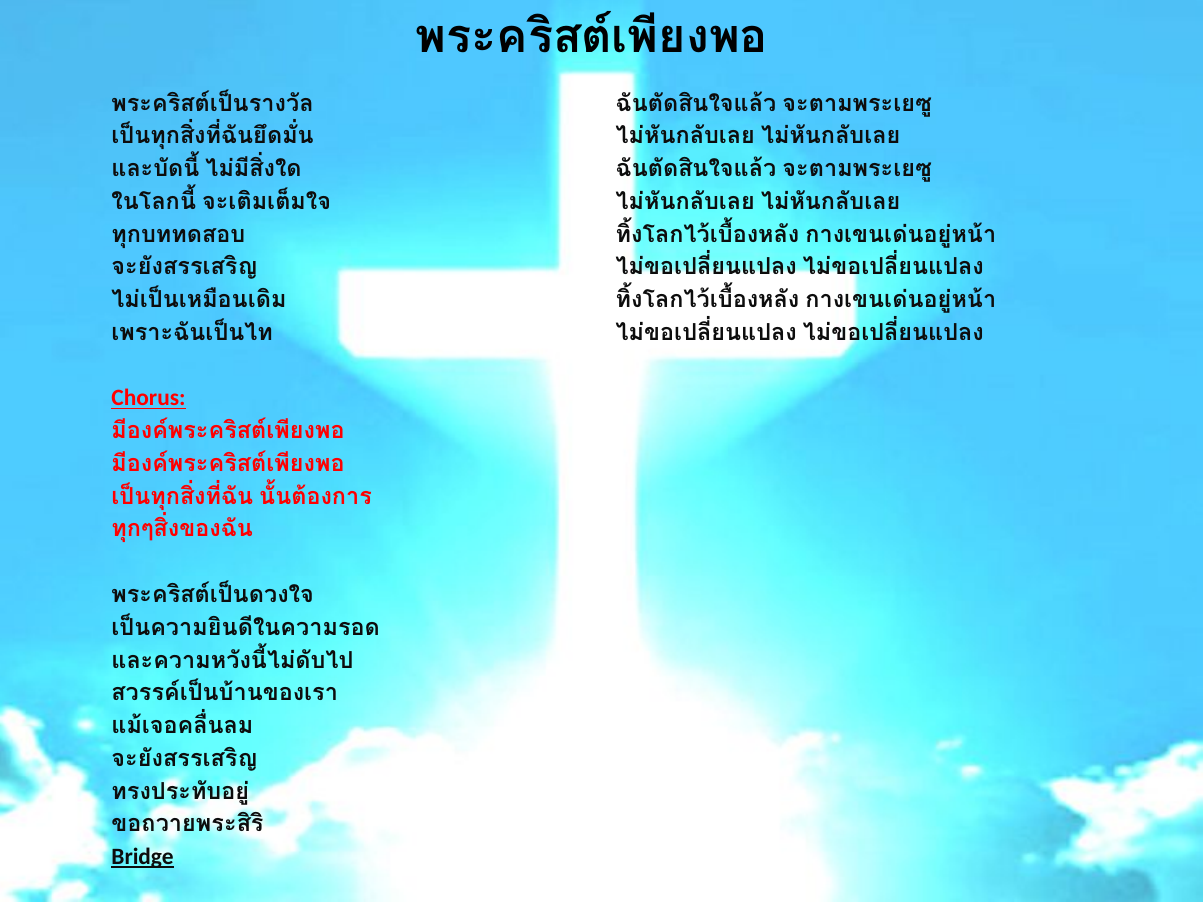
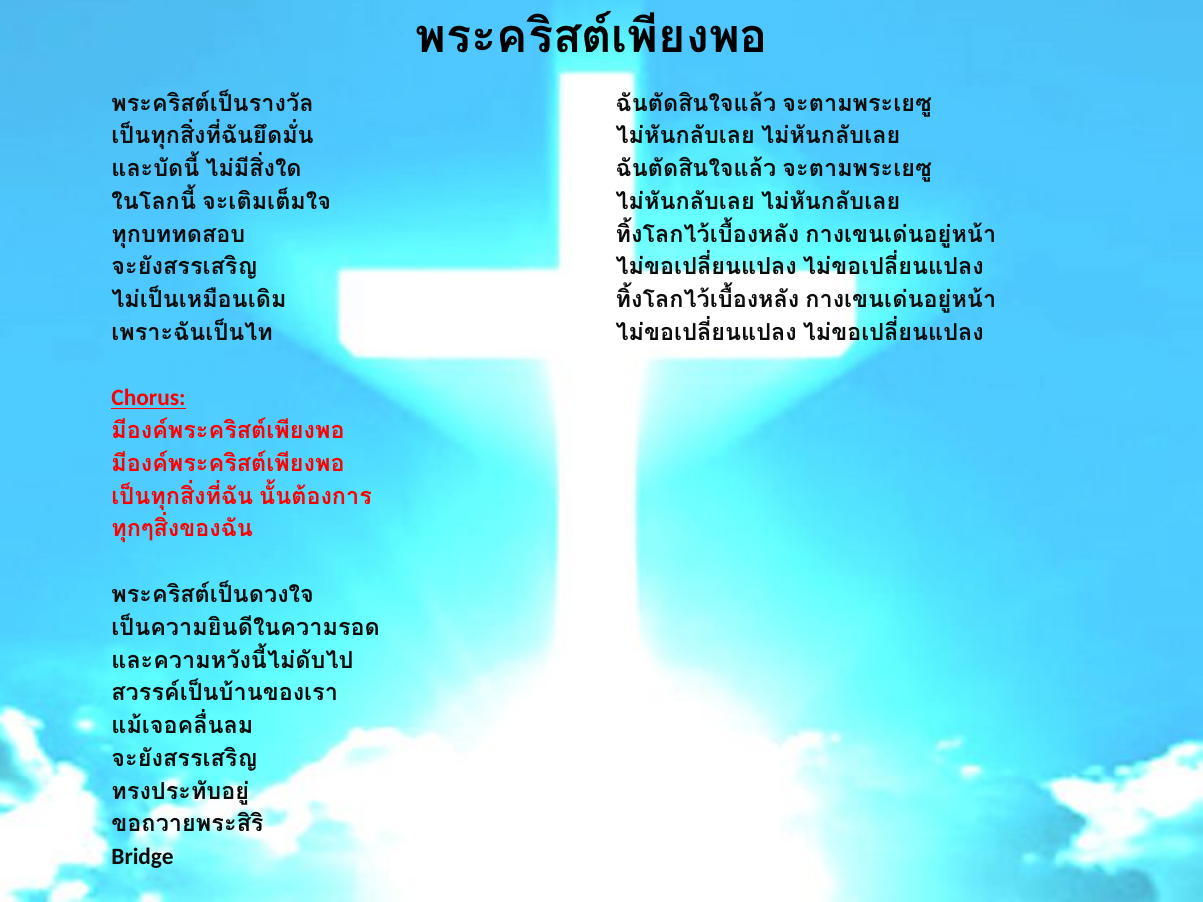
Bridge underline: present -> none (143, 857)
